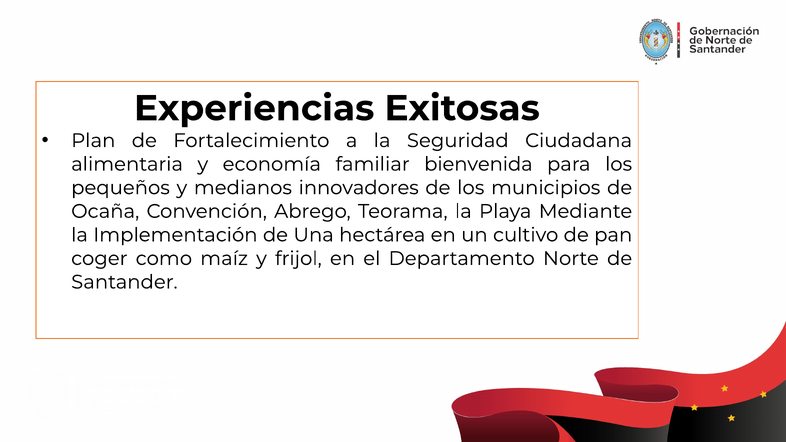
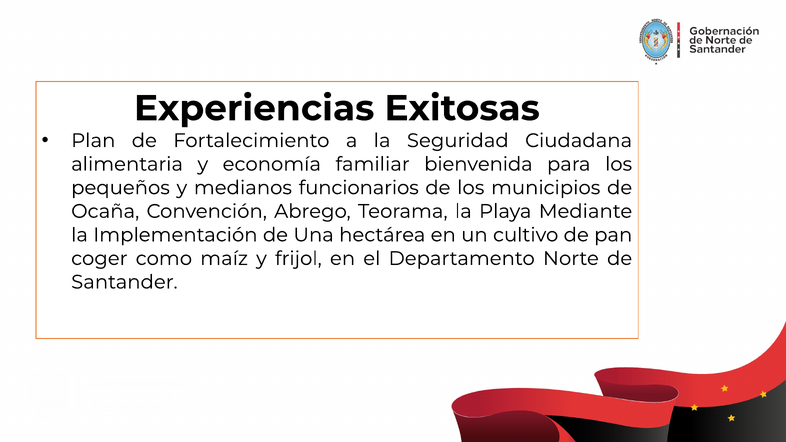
innovadores: innovadores -> funcionarios (359, 188)
